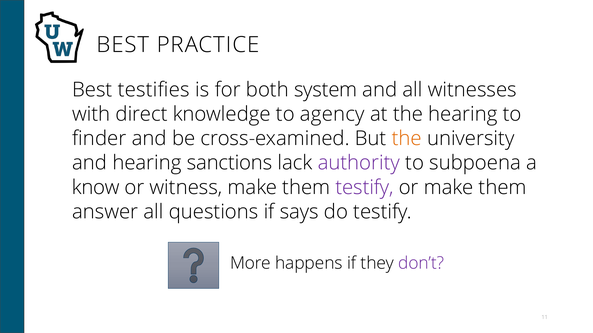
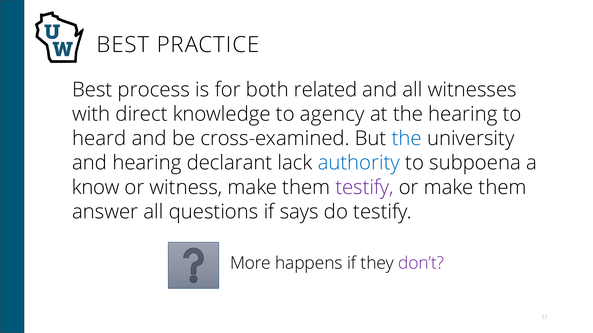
testifies: testifies -> process (154, 90)
system: system -> related (326, 90)
finder: finder -> heard (99, 139)
the colour: orange -> blue (407, 139)
sanctions: sanctions -> declarant (229, 163)
authority colour: purple -> blue (359, 163)
